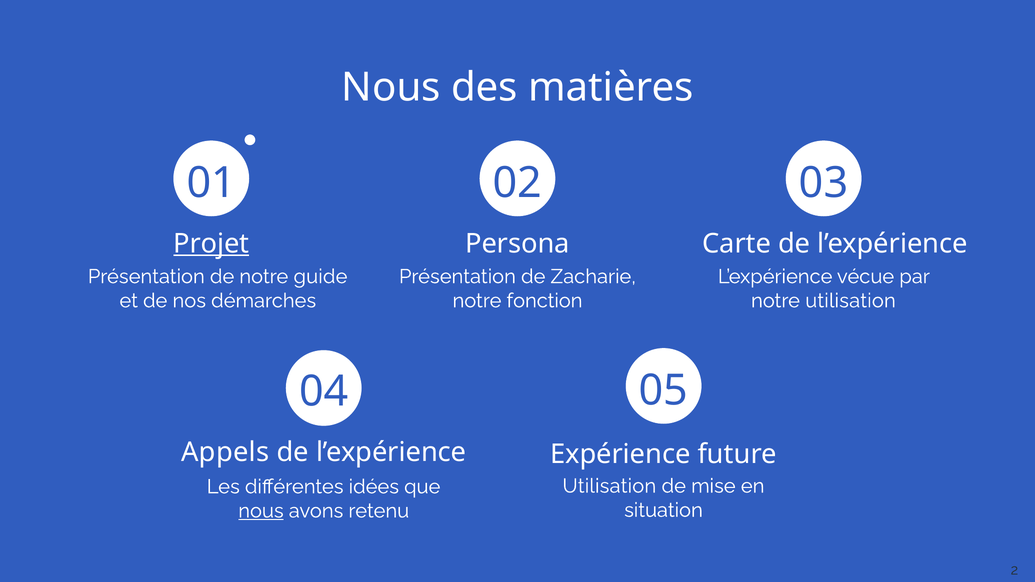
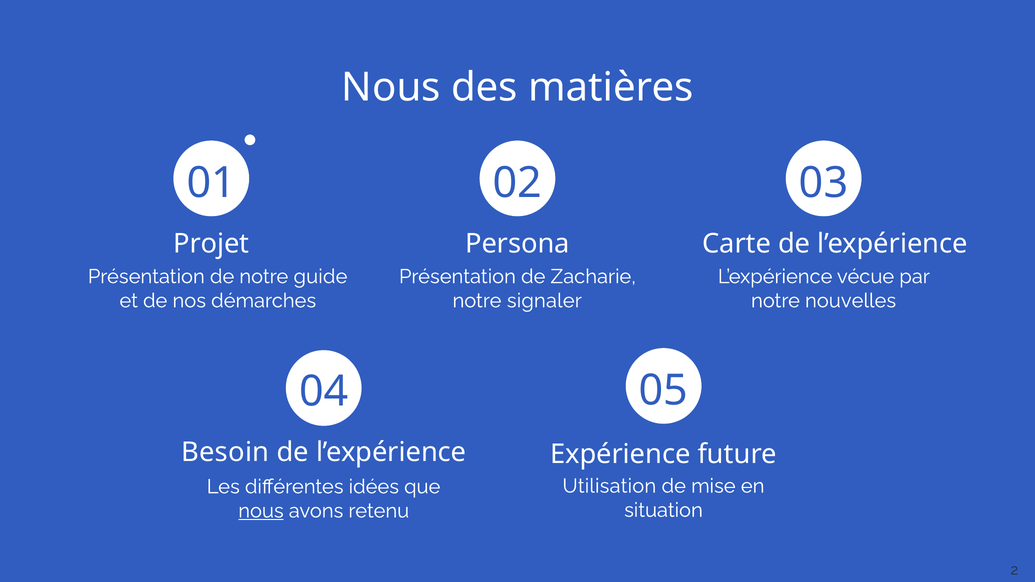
Projet underline: present -> none (211, 244)
fonction: fonction -> signaler (544, 301)
notre utilisation: utilisation -> nouvelles (851, 301)
Appels: Appels -> Besoin (225, 453)
